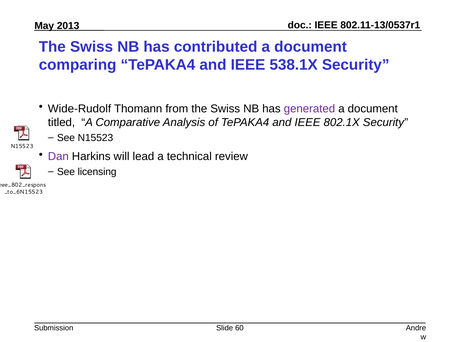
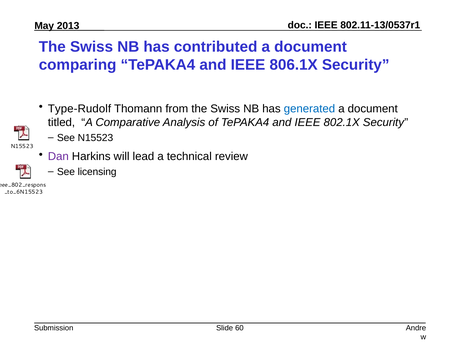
538.1X: 538.1X -> 806.1X (294, 65)
Wide-Rudolf: Wide-Rudolf -> Type-Rudolf (79, 109)
generated colour: purple -> blue (309, 109)
